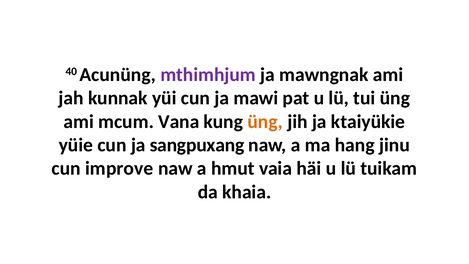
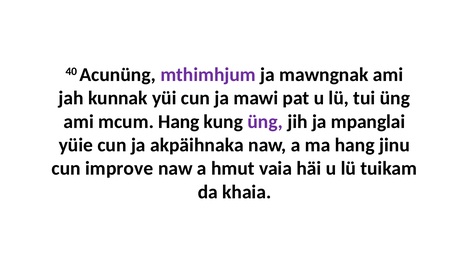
mcum Vana: Vana -> Hang (179, 122)
üng colour: orange -> purple (265, 122)
ktaiyükie: ktaiyükie -> mpanglai (368, 122)
sangpuxang: sangpuxang -> akpäihnaka (197, 145)
